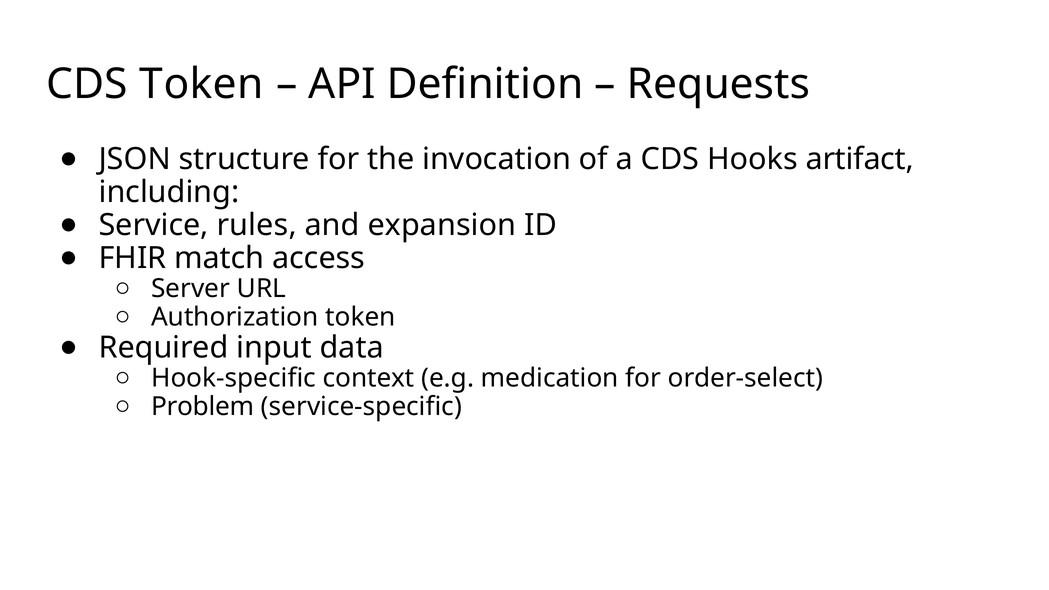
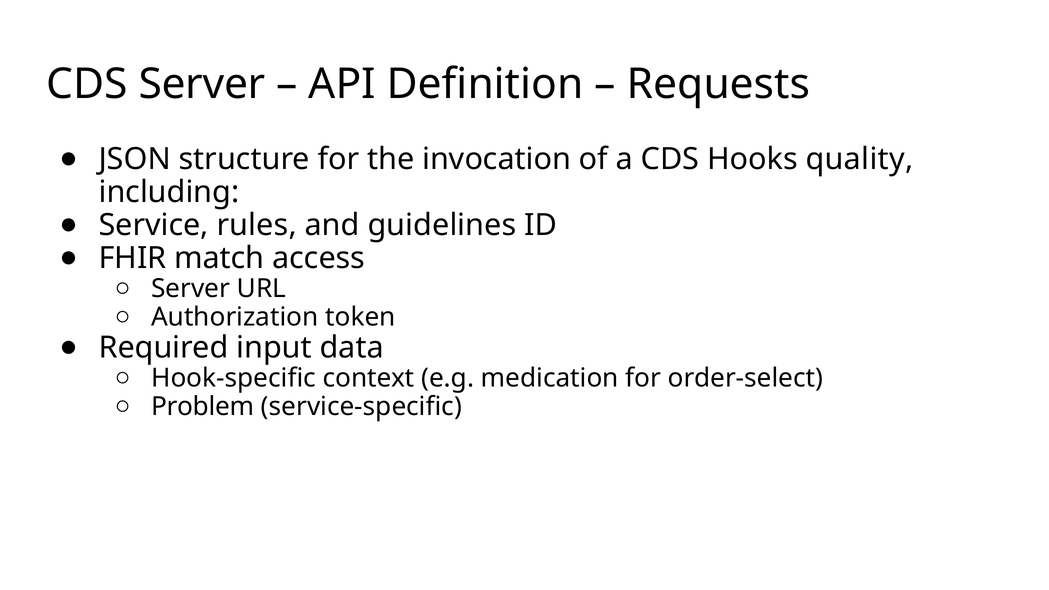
CDS Token: Token -> Server (202, 84)
artifact: artifact -> quality (859, 159)
expansion: expansion -> guidelines (442, 225)
